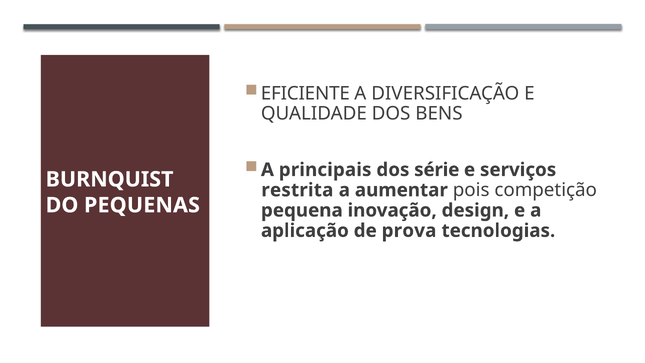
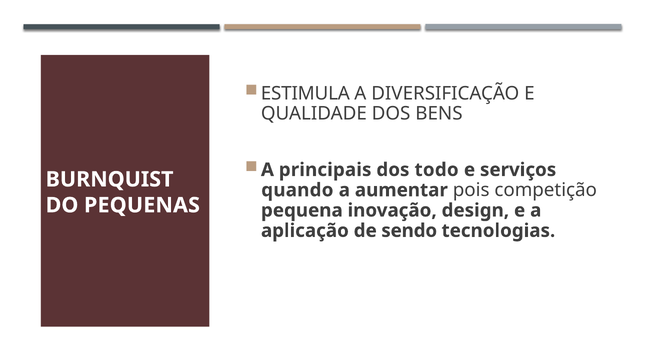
EFICIENTE: EFICIENTE -> ESTIMULA (305, 93)
série: série -> todo (437, 170)
restrita: restrita -> quando (297, 190)
prova: prova -> sendo (409, 231)
